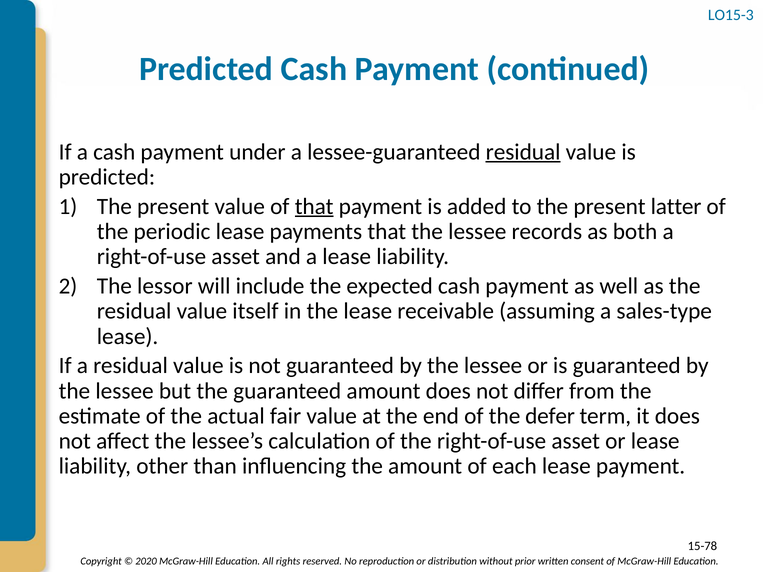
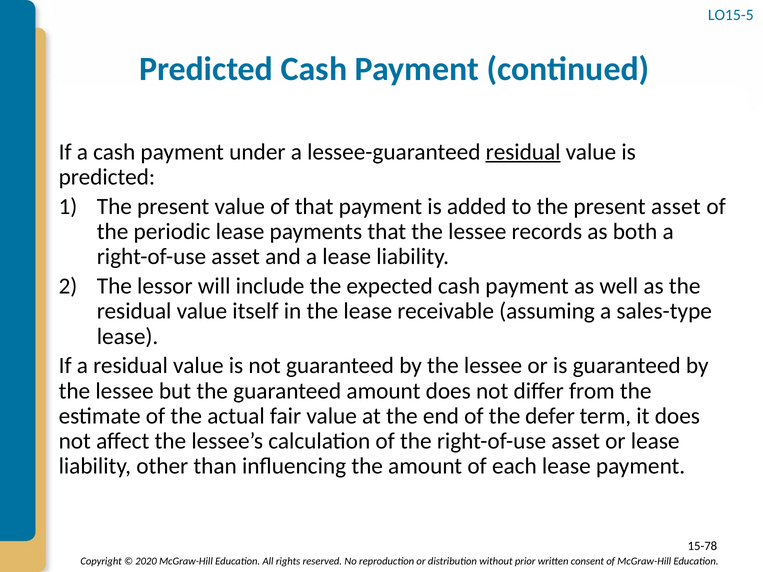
LO15-3: LO15-3 -> LO15-5 (731, 15)
that underline: present -> none (314, 206)
present latter: latter -> asset (676, 206)
